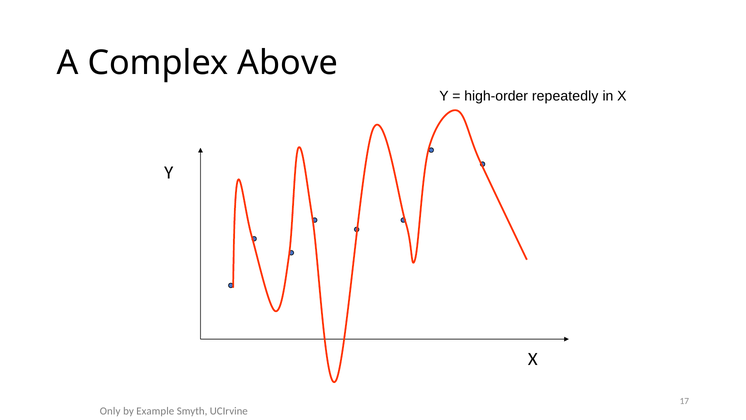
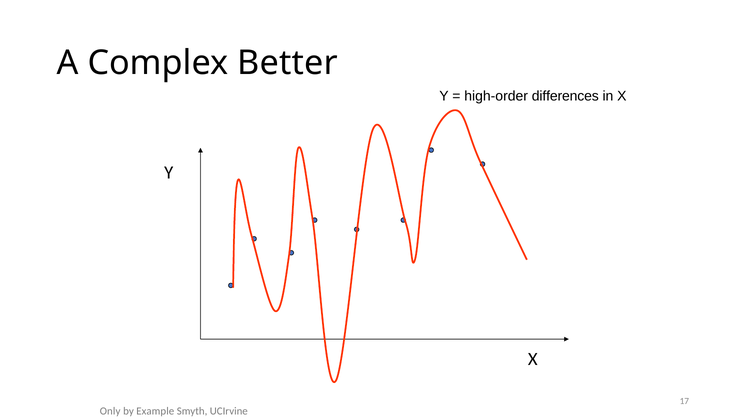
Above: Above -> Better (288, 63)
repeatedly: repeatedly -> differences (565, 96)
